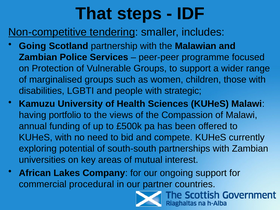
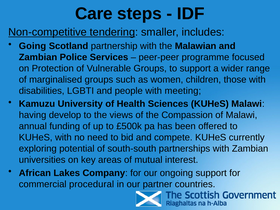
That: That -> Care (94, 14)
strategic: strategic -> meeting (183, 91)
portfolio: portfolio -> develop (65, 115)
